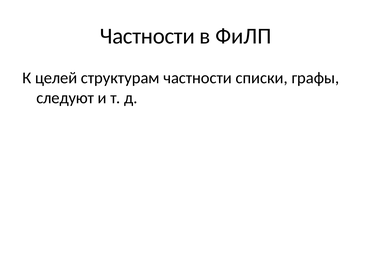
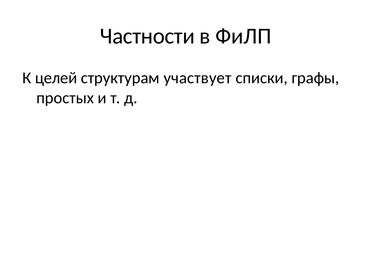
структурам частности: частности -> участвует (198, 78)
следуют: следуют -> простых (65, 98)
